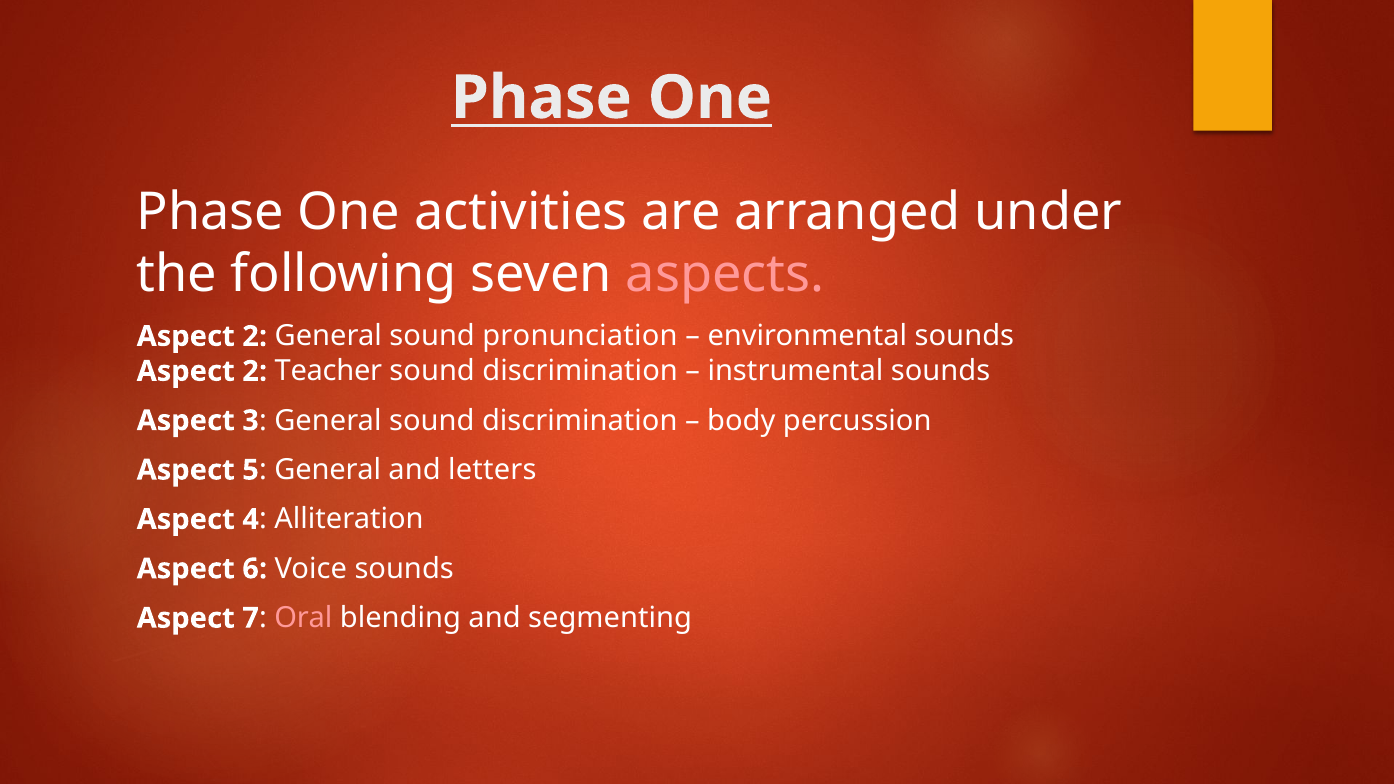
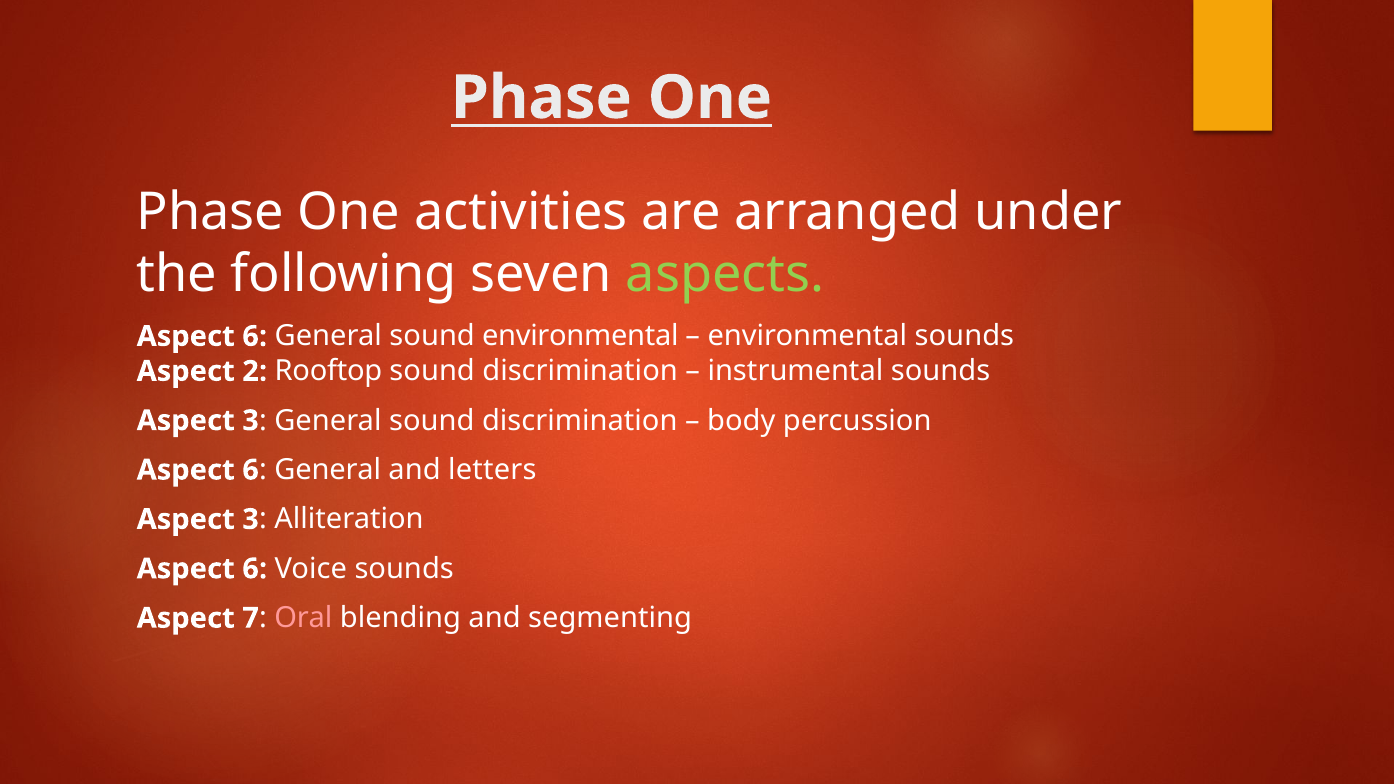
aspects colour: pink -> light green (725, 275)
2: 2 -> 6 (255, 336)
sound pronunciation: pronunciation -> environmental (580, 336)
Teacher: Teacher -> Rooftop (328, 371)
5: 5 -> 6 (251, 470)
4: 4 -> 3 (251, 519)
